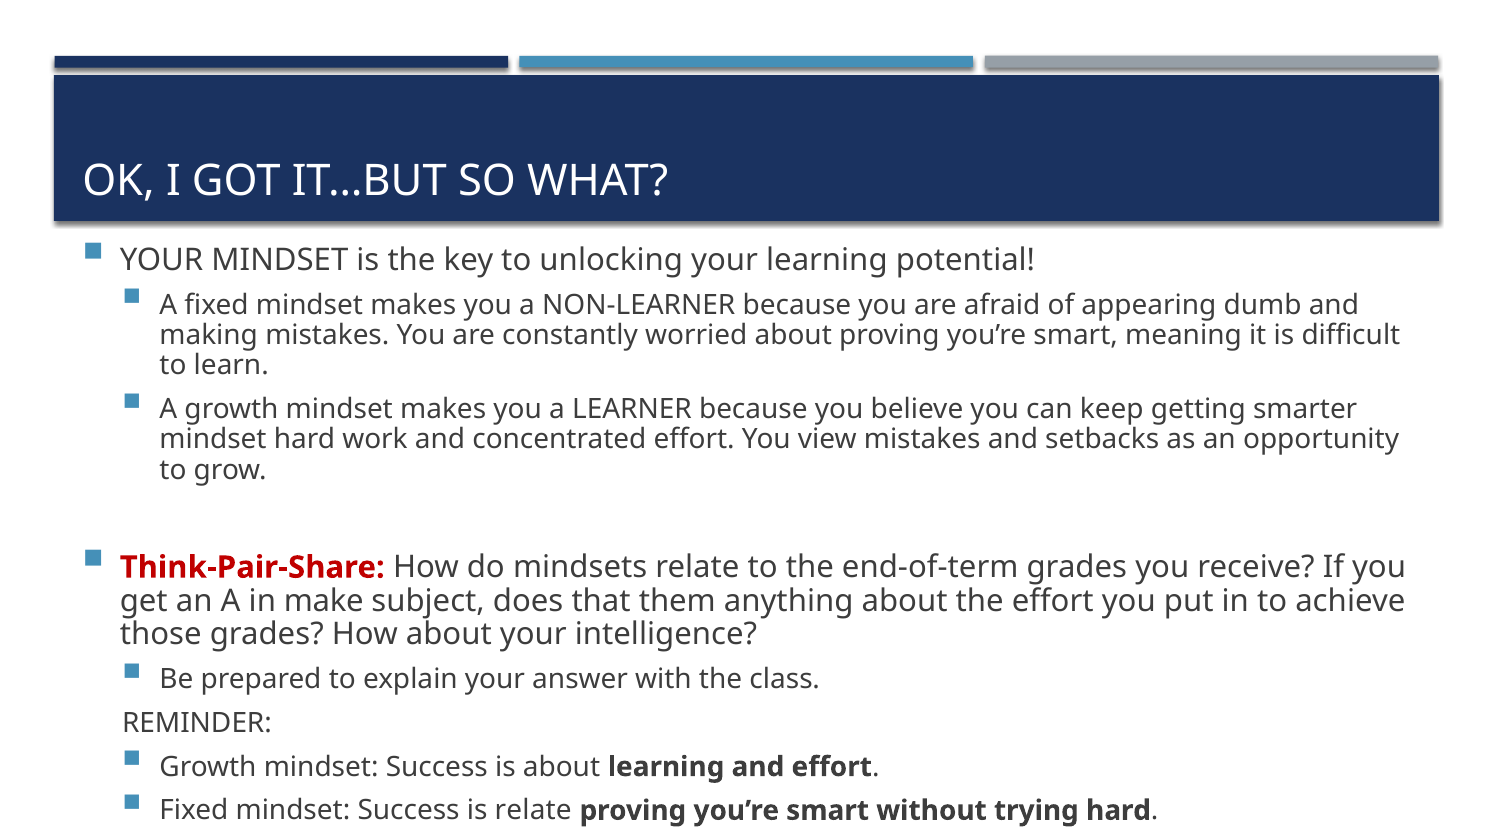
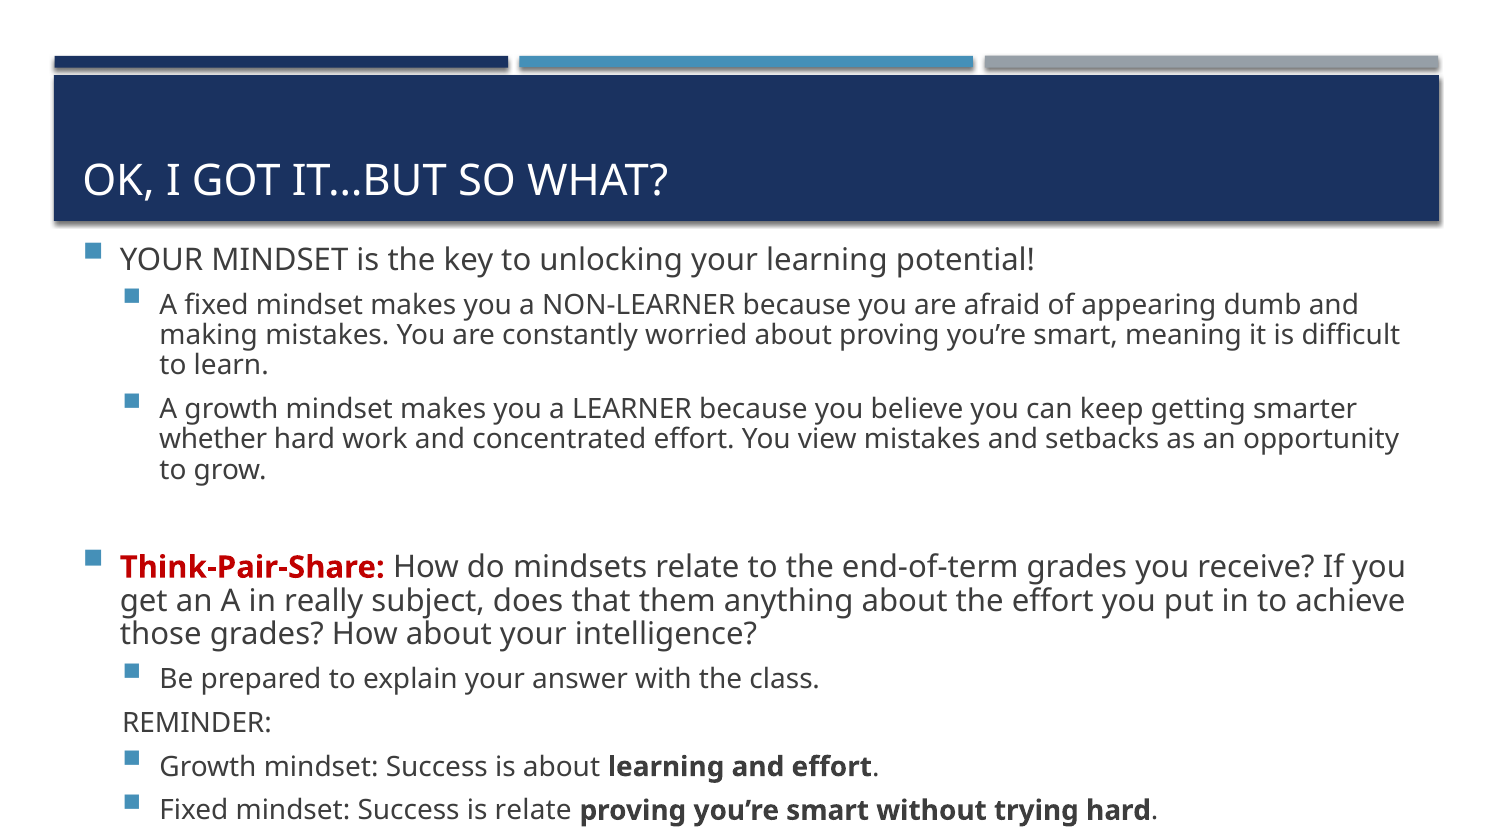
mindset: mindset -> whether (213, 440)
make: make -> really (324, 601)
